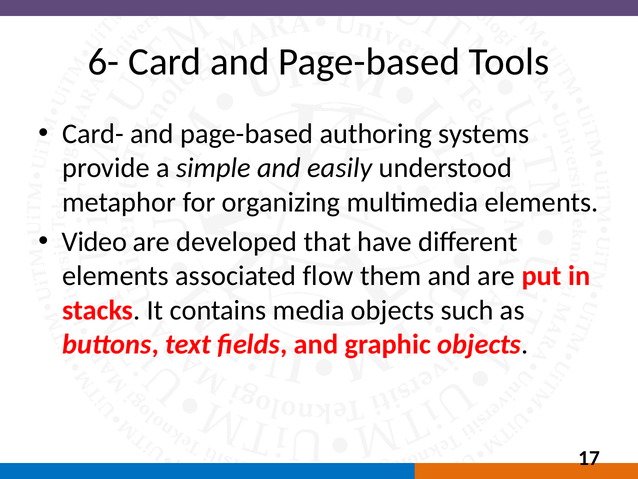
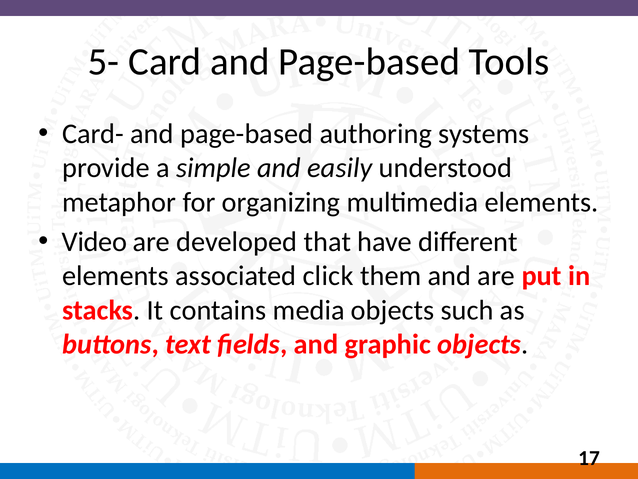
6-: 6- -> 5- (104, 62)
flow: flow -> click (328, 276)
